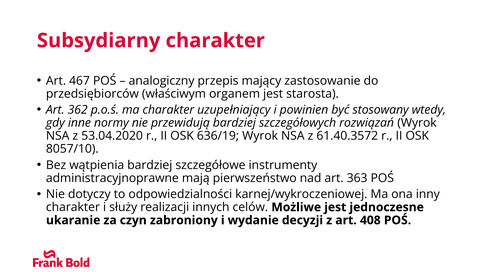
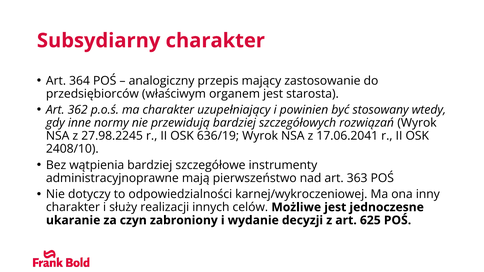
467: 467 -> 364 (80, 81)
53.04.2020: 53.04.2020 -> 27.98.2245 (112, 136)
61.40.3572: 61.40.3572 -> 17.06.2041 (347, 136)
8057/10: 8057/10 -> 2408/10 (72, 149)
408: 408 -> 625 (370, 220)
